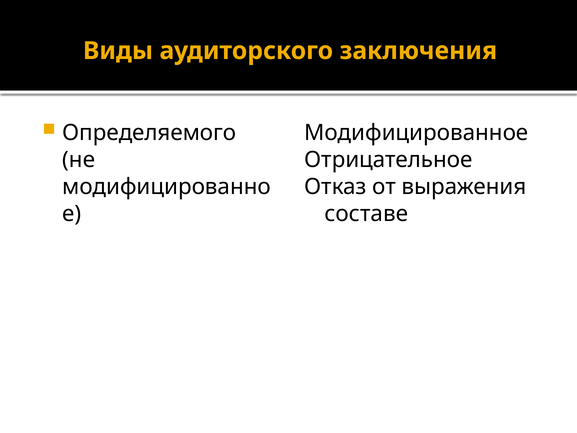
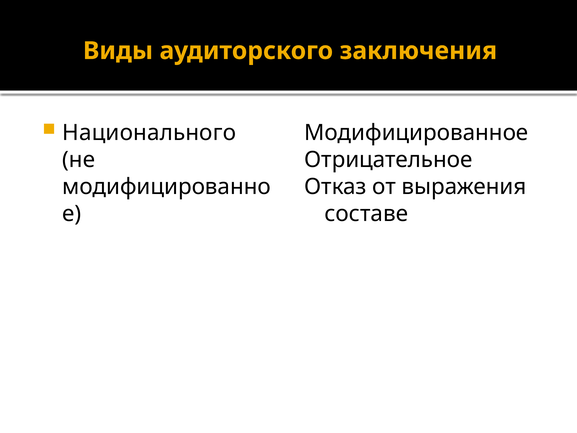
Определяемого: Определяемого -> Национального (149, 133)
